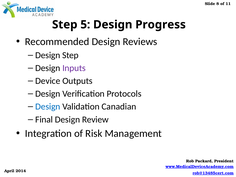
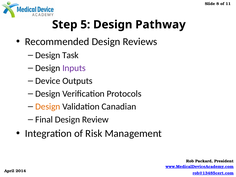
Progress: Progress -> Pathway (161, 25)
Design Step: Step -> Task (70, 55)
Design colour: blue -> orange (48, 107)
